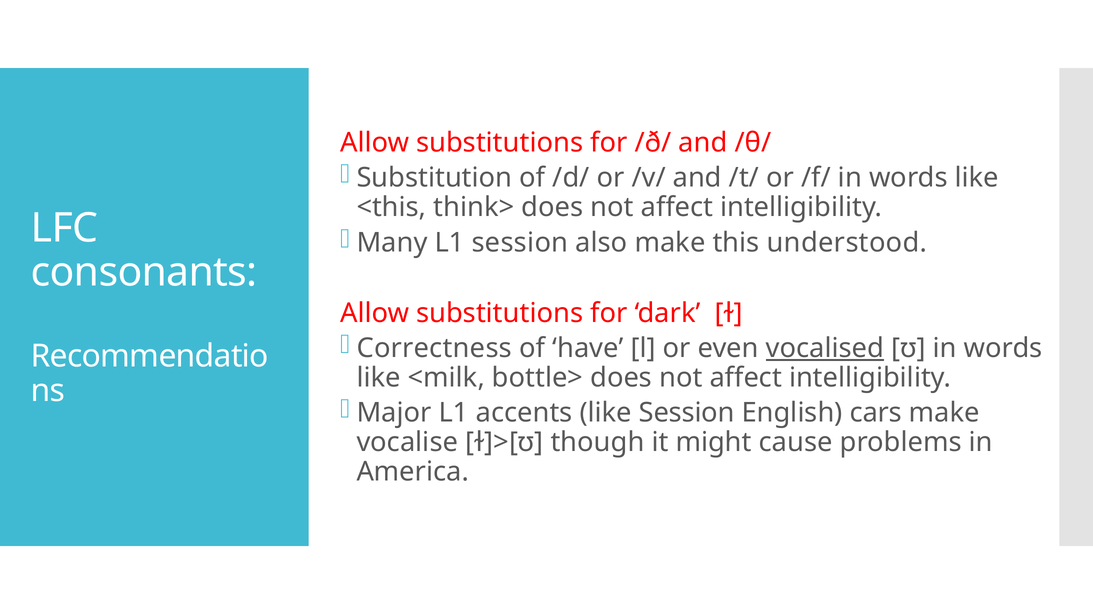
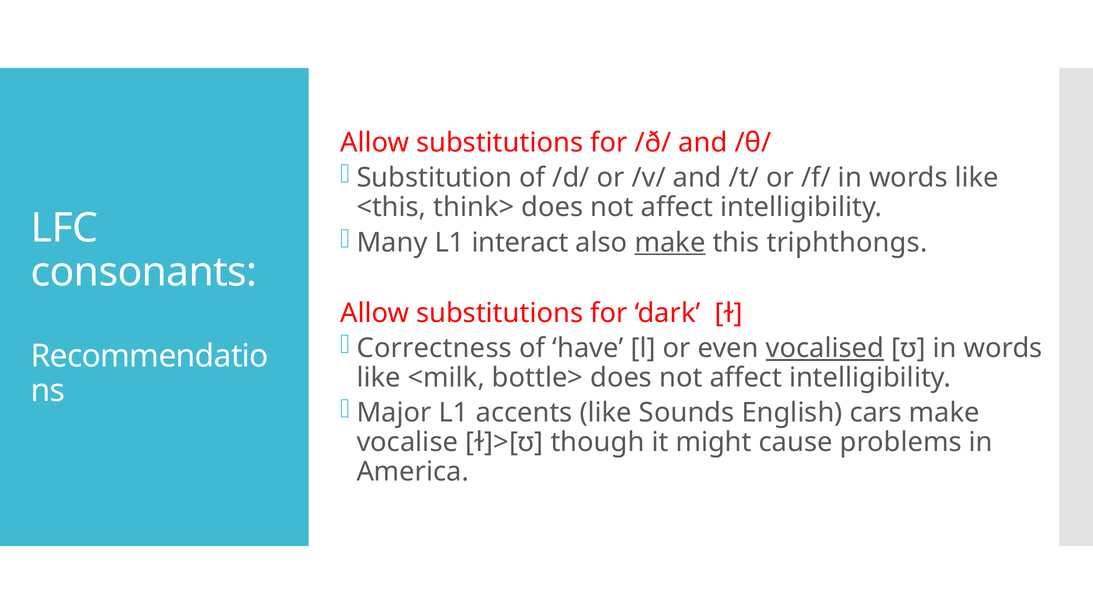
L1 session: session -> interact (520, 243)
make underline: none -> present (670, 243)
understood: understood -> triphthongs (847, 243)
like Session: Session -> Sounds (687, 413)
